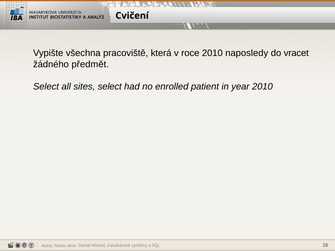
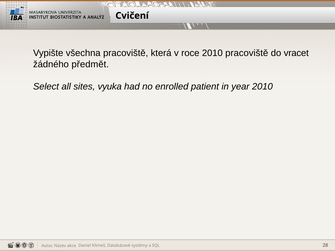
2010 naposledy: naposledy -> pracoviště (247, 53)
sites select: select -> vyuka (110, 87)
